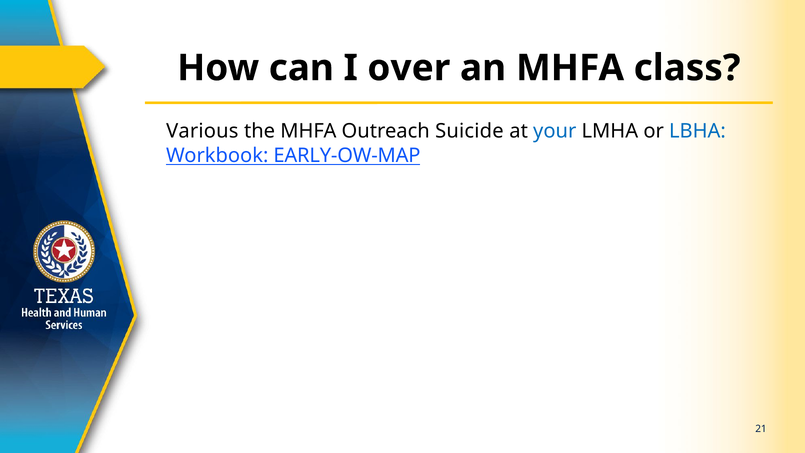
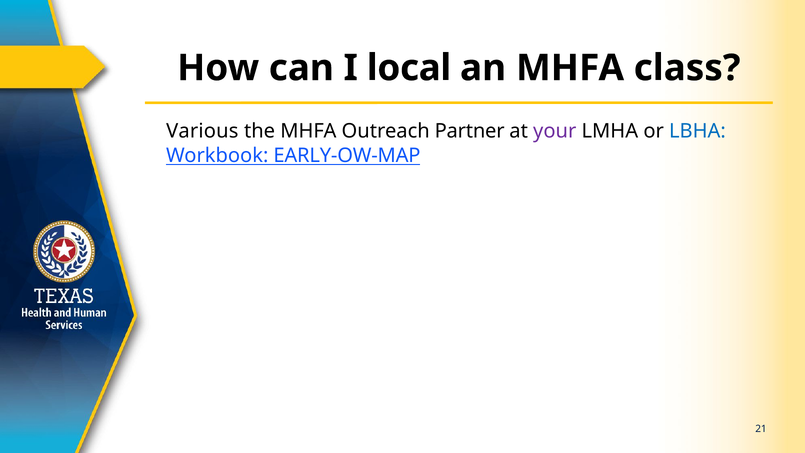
over: over -> local (409, 68)
Suicide: Suicide -> Partner (470, 131)
your colour: blue -> purple (555, 131)
